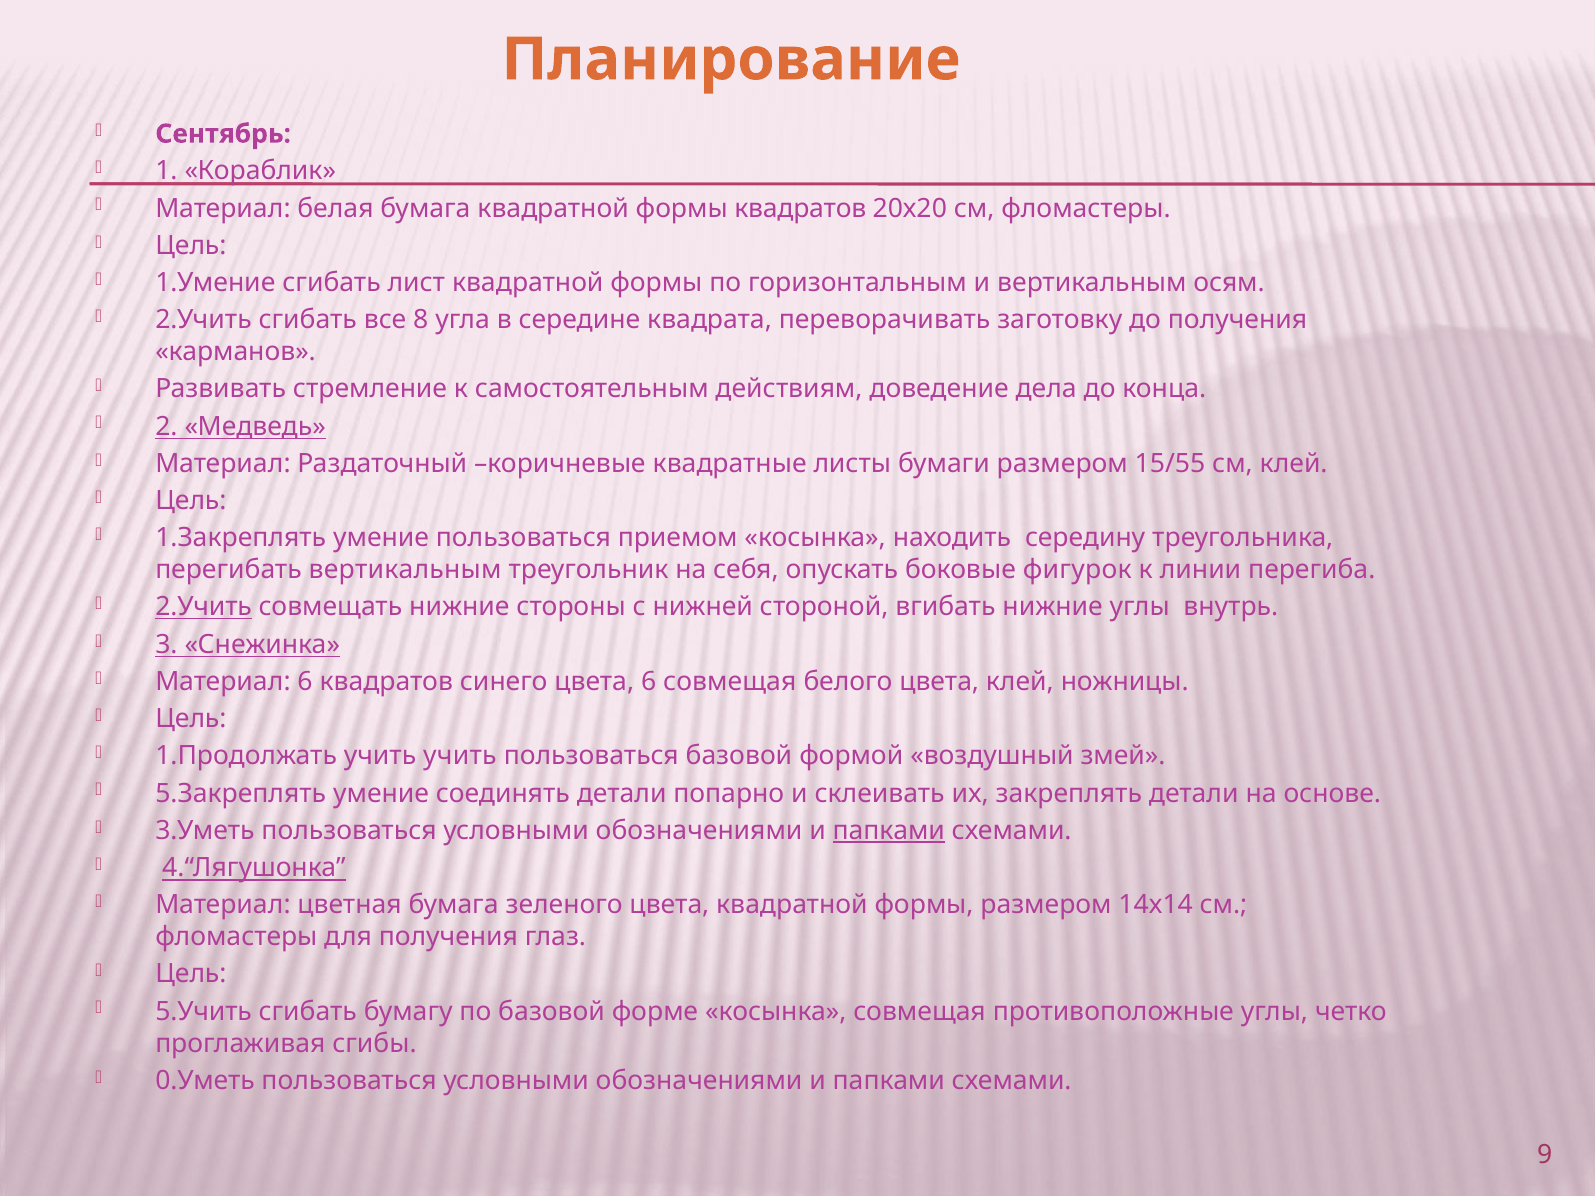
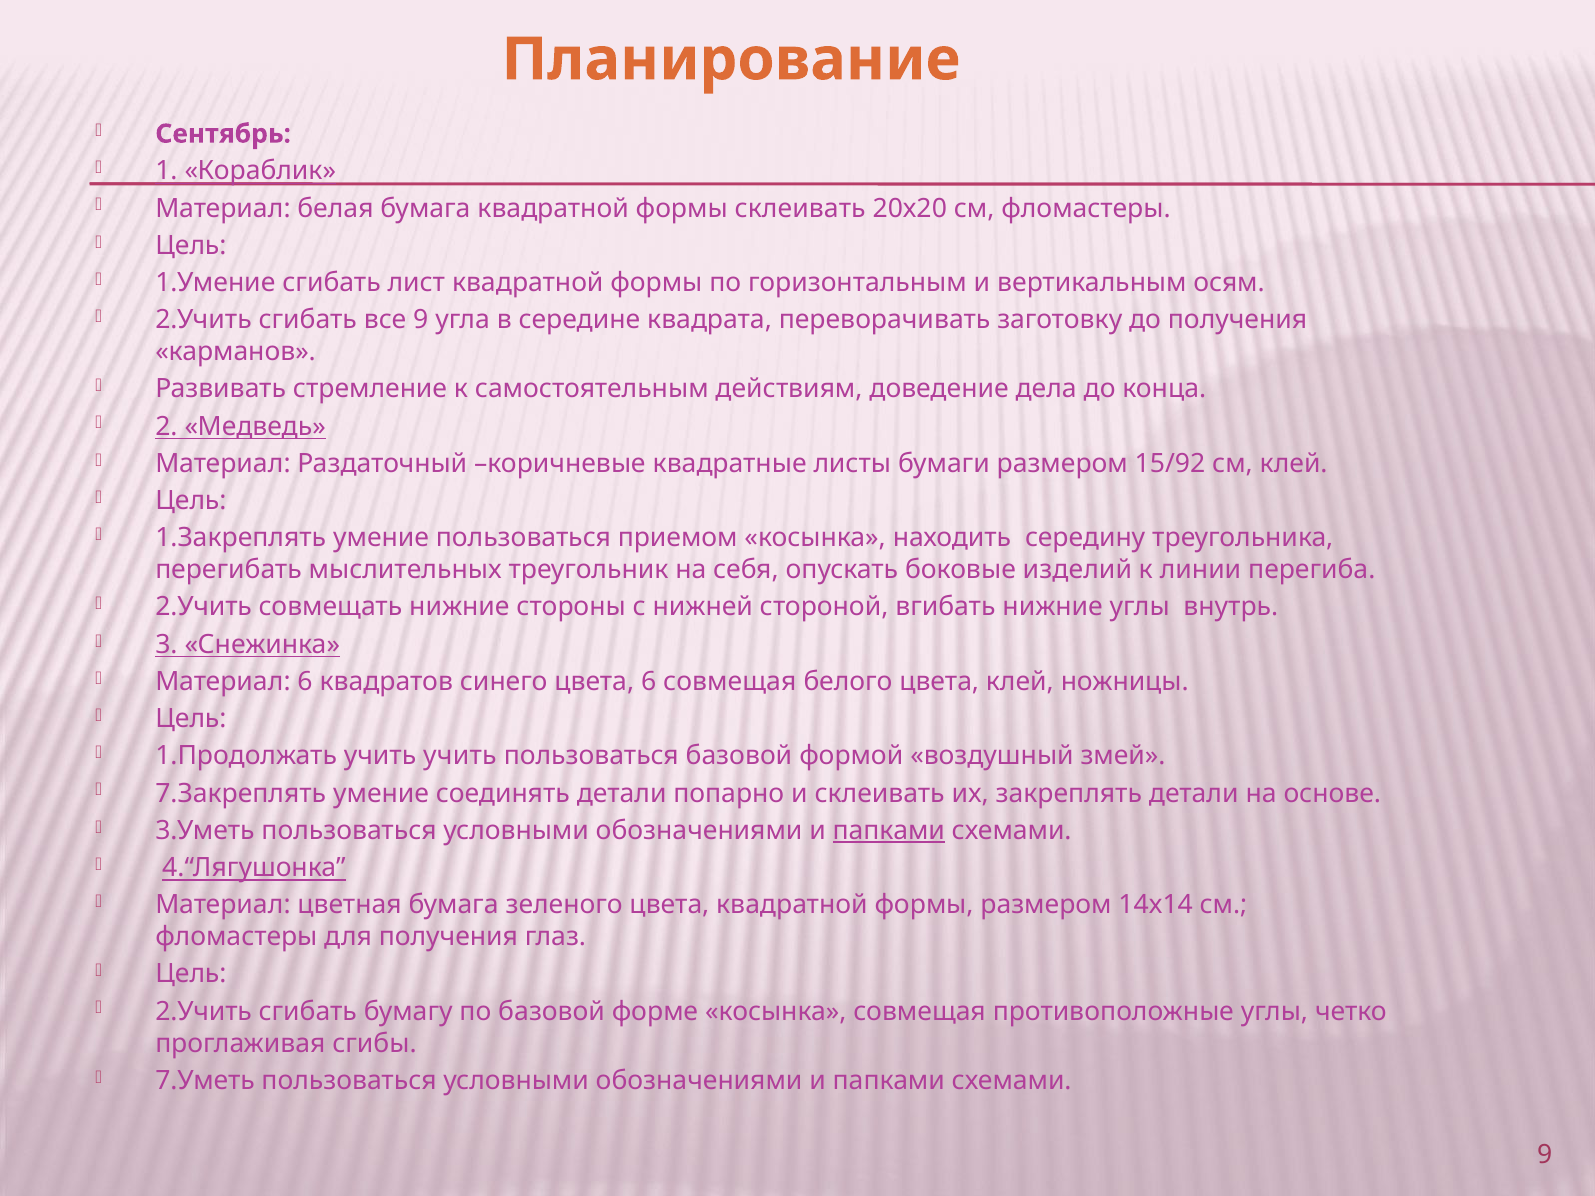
формы квадратов: квадратов -> склеивать (800, 208)
все 8: 8 -> 9 (421, 320)
15/55: 15/55 -> 15/92 (1170, 464)
перегибать вертикальным: вертикальным -> мыслительных (405, 570)
фигурок: фигурок -> изделий (1077, 570)
2.Учить underline: present -> none (204, 607)
5.Закреплять: 5.Закреплять -> 7.Закреплять (241, 794)
5.Учить: 5.Учить -> 2.Учить (204, 1012)
0.Уметь: 0.Уметь -> 7.Уметь (205, 1081)
